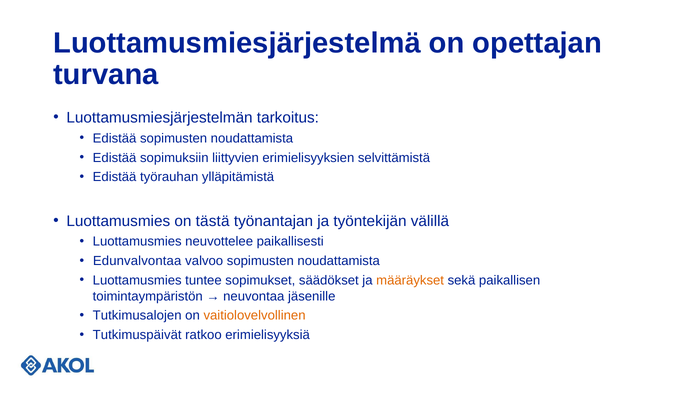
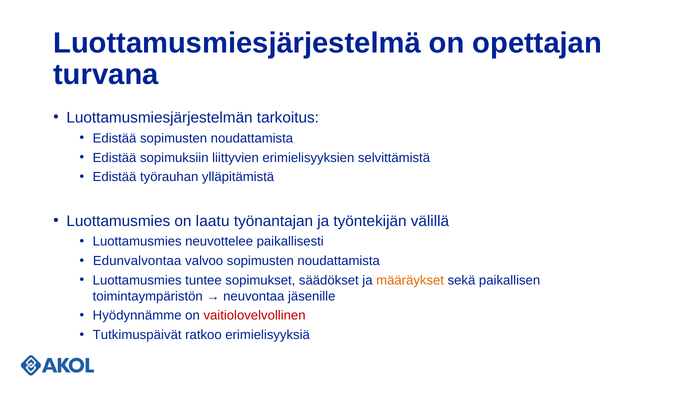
tästä: tästä -> laatu (213, 221)
Tutkimusalojen: Tutkimusalojen -> Hyödynnämme (137, 315)
vaitiolovelvollinen colour: orange -> red (255, 315)
